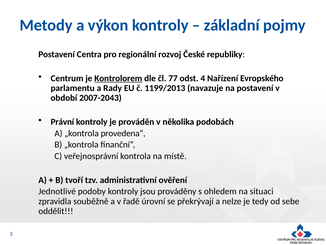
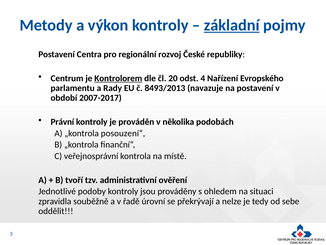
základní underline: none -> present (232, 25)
77: 77 -> 20 (173, 78)
1199/2013: 1199/2013 -> 8493/2013 (165, 88)
2007-2043: 2007-2043 -> 2007-2017 (100, 98)
provedena“: provedena“ -> posouzení“ (123, 133)
